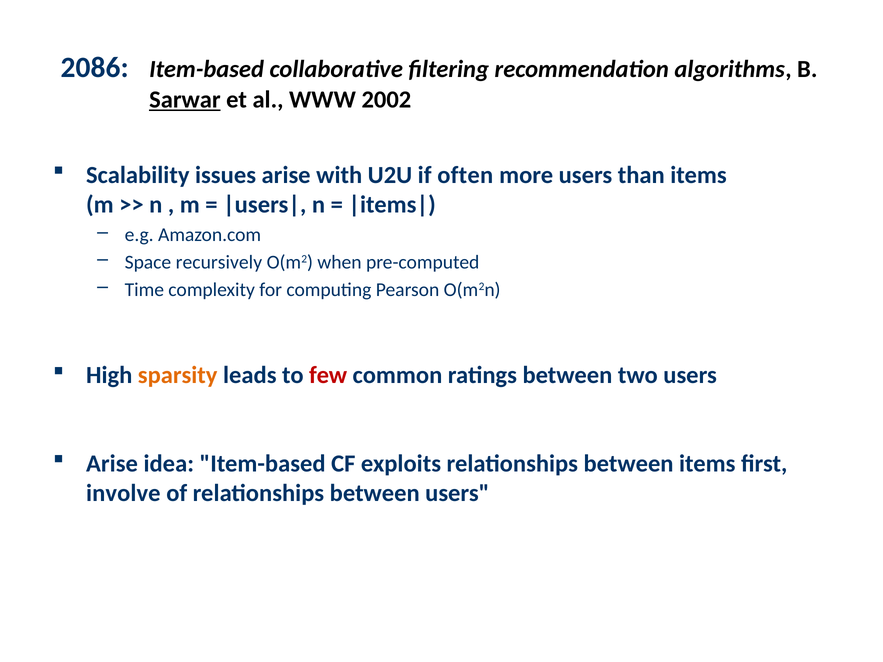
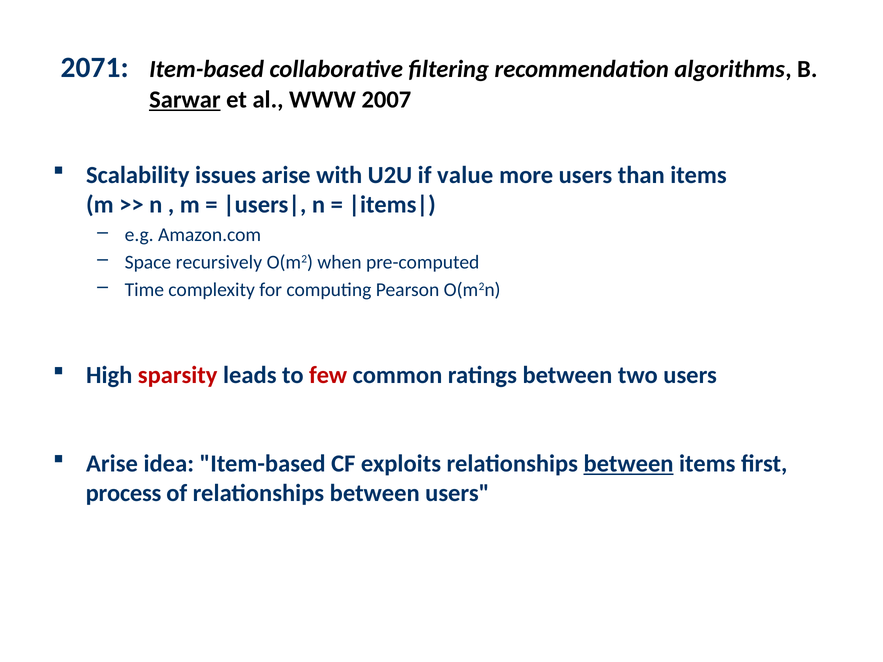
2086: 2086 -> 2071 (95, 68)
2002: 2002 -> 2007 (386, 100)
often: often -> value (465, 175)
sparsity colour: orange -> red (178, 376)
between underline: none -> present (629, 464)
involve: involve -> process (124, 493)
